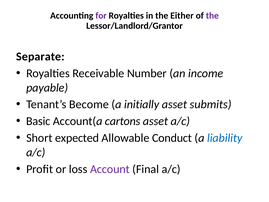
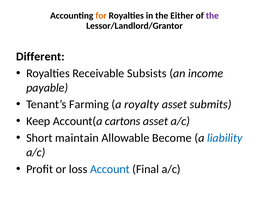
for colour: purple -> orange (101, 16)
Separate: Separate -> Different (40, 56)
Number: Number -> Subsists (147, 73)
Become: Become -> Farming (89, 104)
initially: initially -> royalty (142, 104)
Basic: Basic -> Keep (38, 121)
expected: expected -> maintain (77, 138)
Conduct: Conduct -> Become (172, 138)
Account colour: purple -> blue (110, 169)
